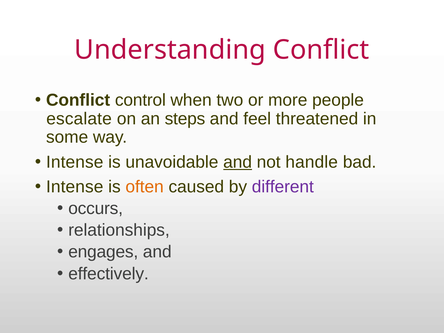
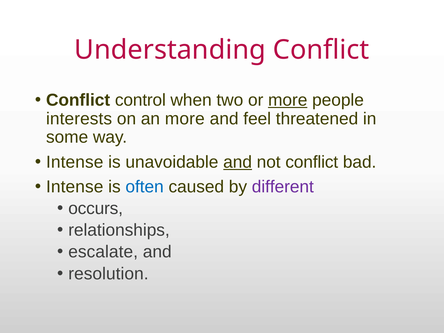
more underline: none -> present (288, 100)
escalate: escalate -> interests (79, 119)
an steps: steps -> more (185, 119)
not handle: handle -> conflict (312, 162)
often colour: orange -> blue (145, 187)
engages: engages -> escalate (103, 252)
effectively: effectively -> resolution (108, 274)
